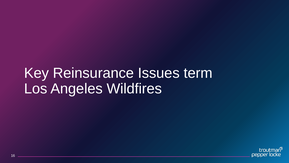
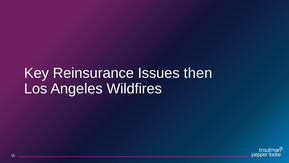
term: term -> then (198, 73)
